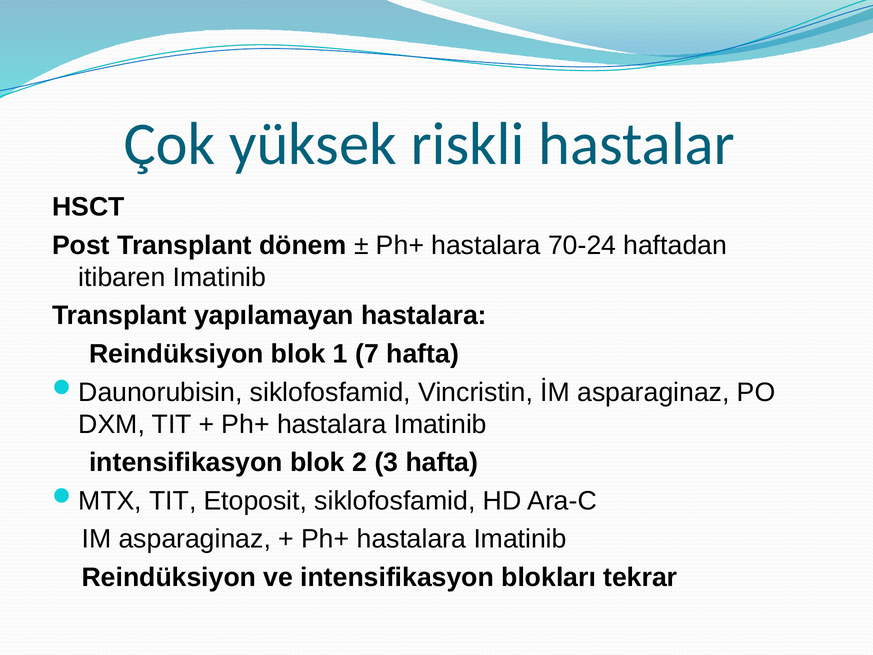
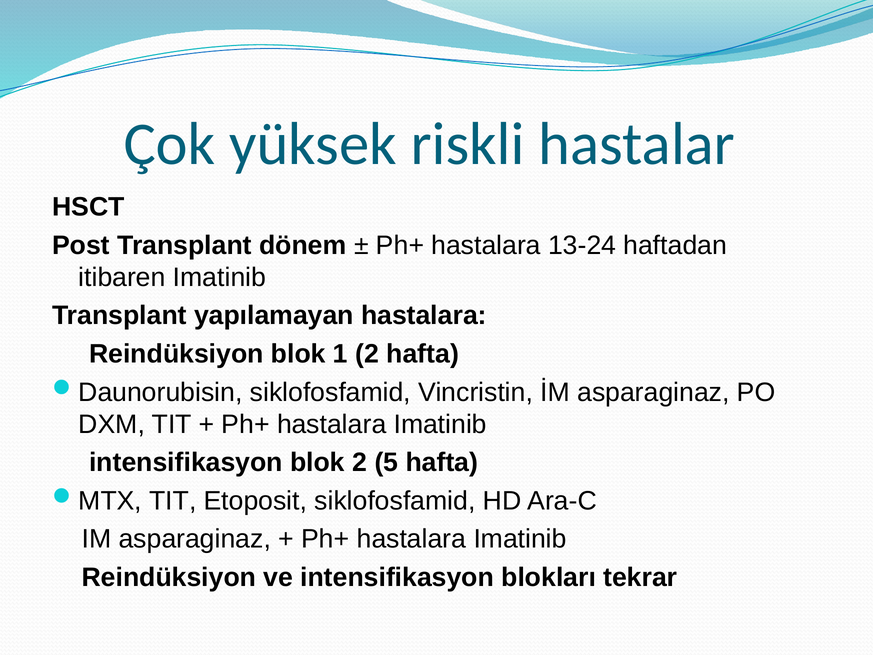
70-24: 70-24 -> 13-24 (582, 245)
1 7: 7 -> 2 (367, 354)
3: 3 -> 5 (386, 462)
